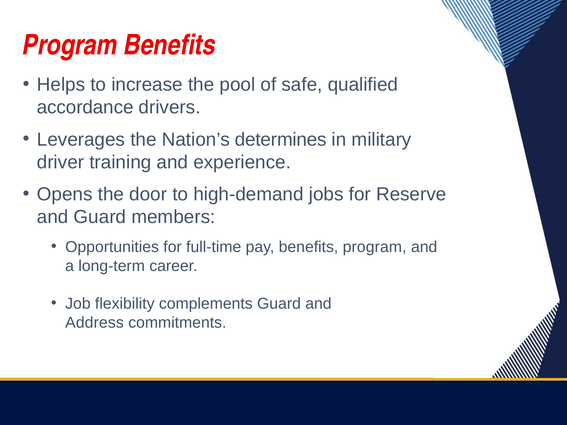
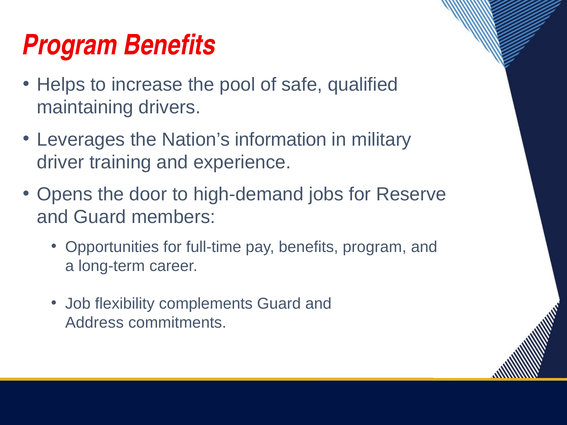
accordance: accordance -> maintaining (85, 107)
determines: determines -> information (281, 140)
